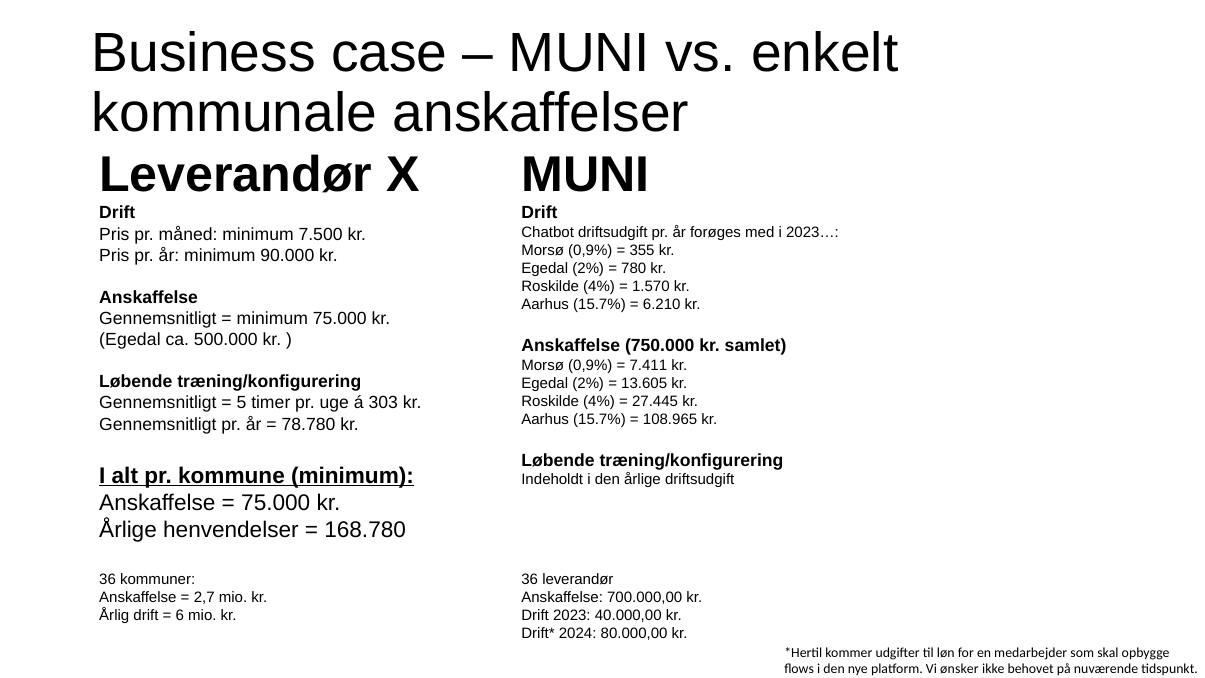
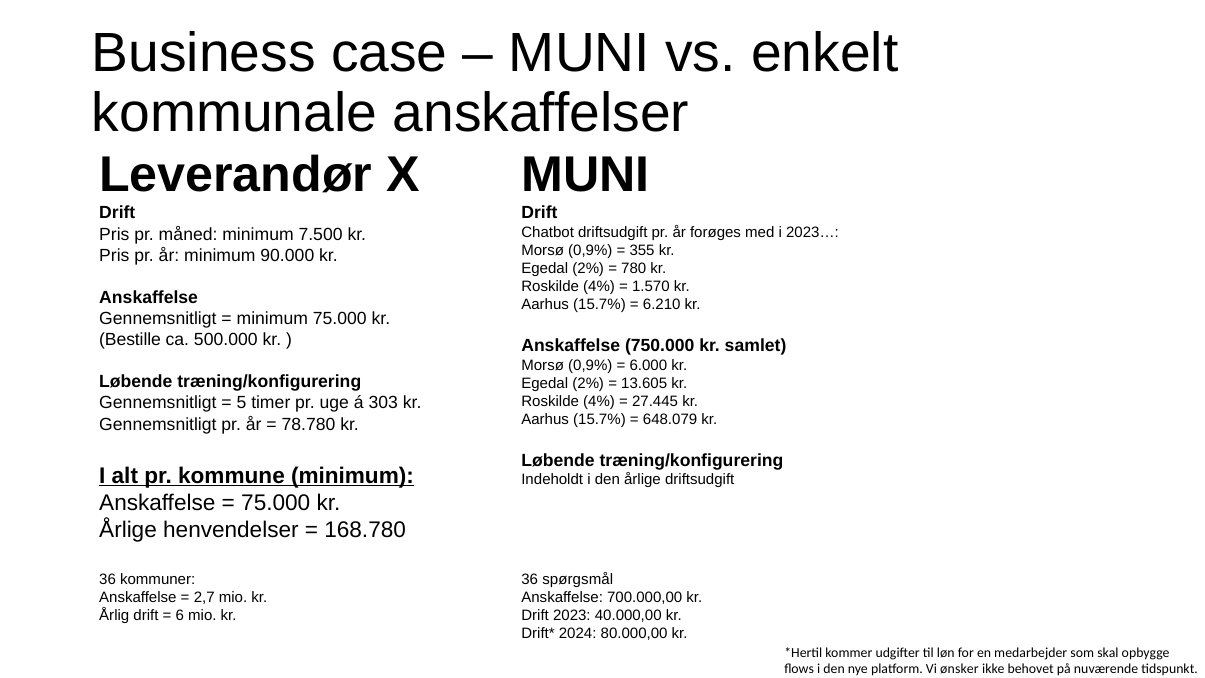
Egedal: Egedal -> Bestille (130, 340)
7.411: 7.411 -> 6.000 (648, 365)
108.965: 108.965 -> 648.079 (670, 419)
36 leverandør: leverandør -> spørgsmål (578, 579)
